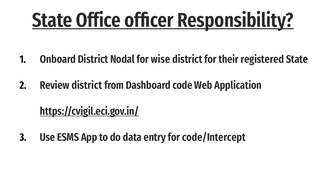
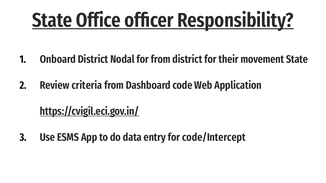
for wise: wise -> from (161, 59)
registered: registered -> movement (262, 59)
Review district: district -> criteria (87, 85)
